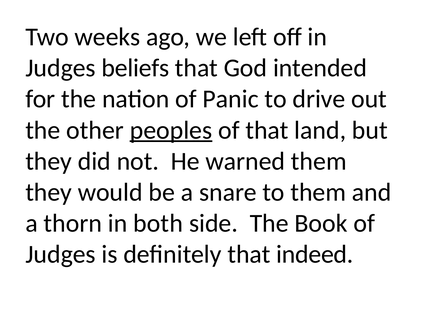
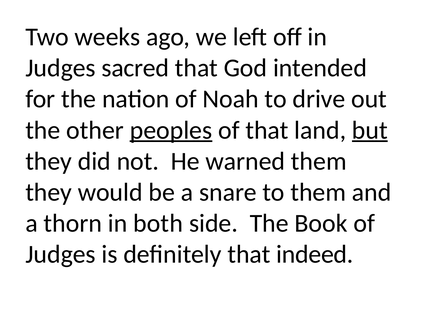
beliefs: beliefs -> sacred (135, 68)
Panic: Panic -> Noah (231, 99)
but underline: none -> present (370, 130)
